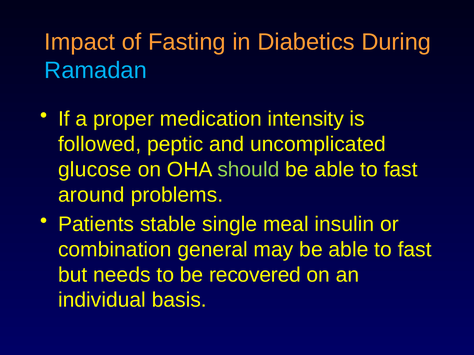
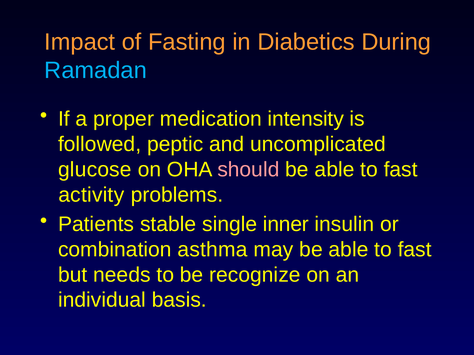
should colour: light green -> pink (248, 170)
around: around -> activity (91, 195)
meal: meal -> inner (286, 225)
general: general -> asthma (213, 250)
recovered: recovered -> recognize (255, 275)
